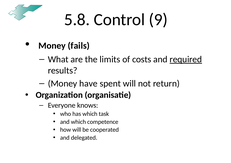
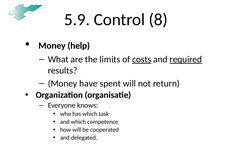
5.8: 5.8 -> 5.9 (77, 20)
9: 9 -> 8 (158, 20)
fails: fails -> help (79, 46)
costs underline: none -> present (142, 59)
